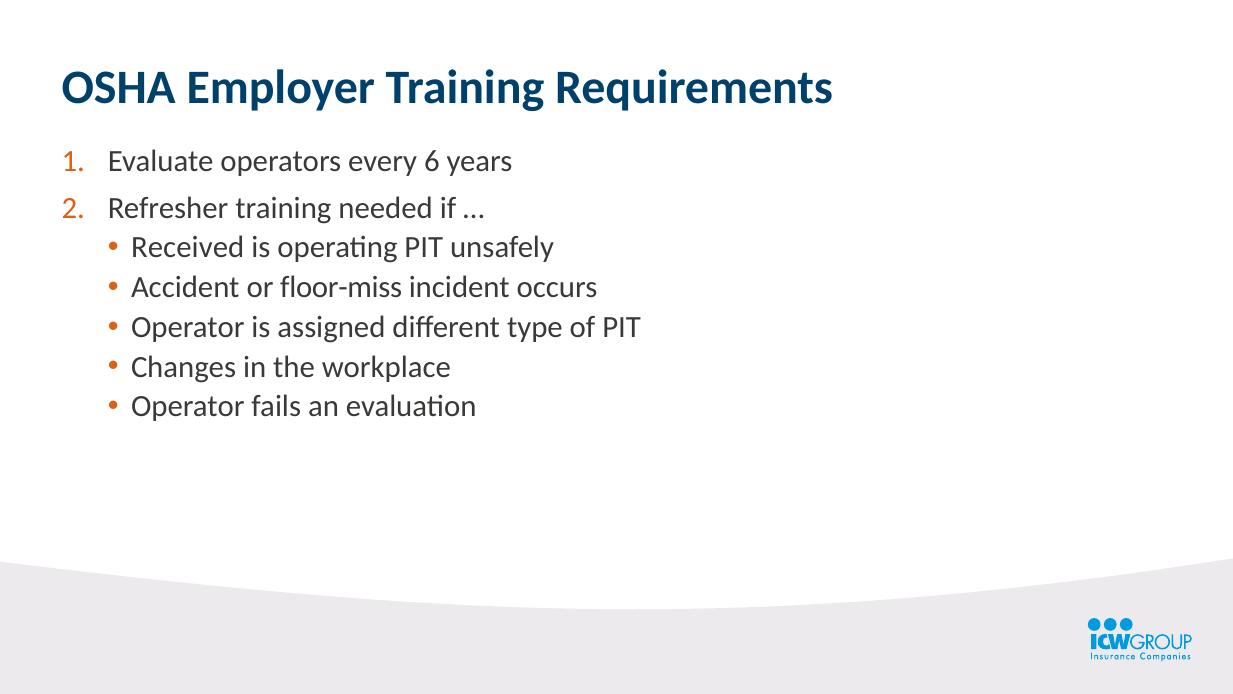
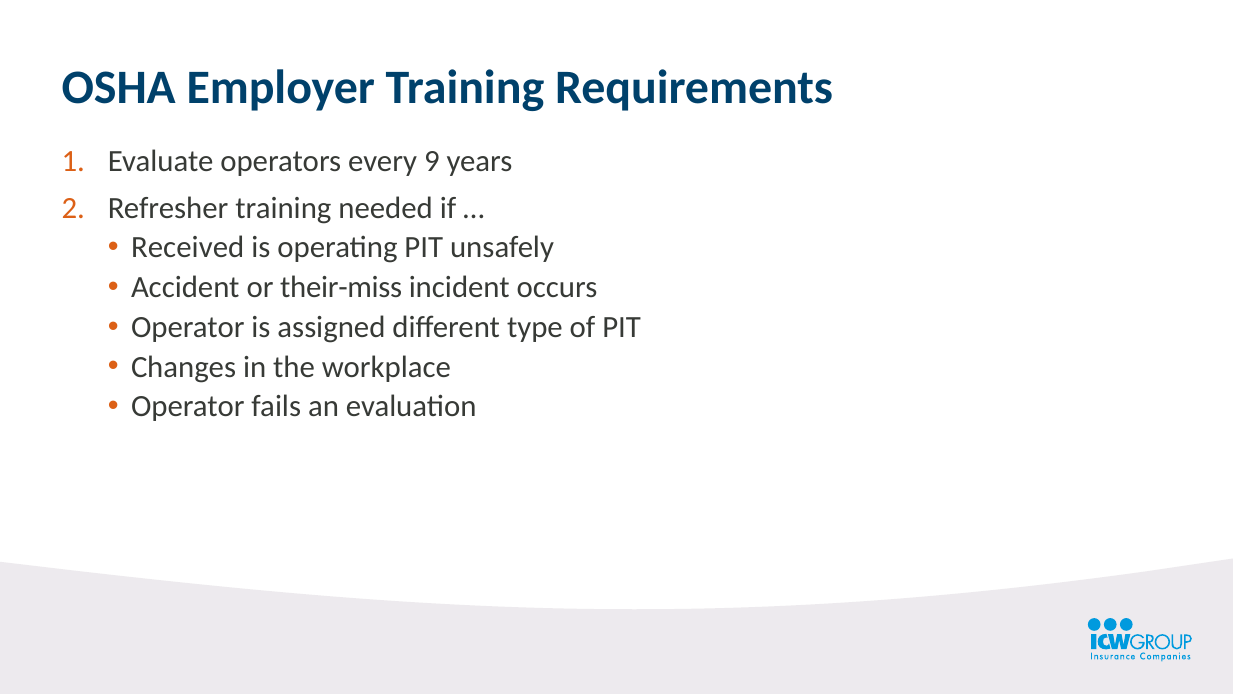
6: 6 -> 9 (432, 162)
floor-miss: floor-miss -> their-miss (341, 287)
